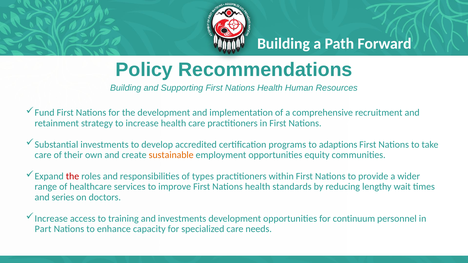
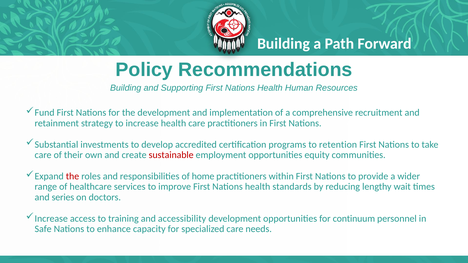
adaptions: adaptions -> retention (338, 145)
sustainable colour: orange -> red (171, 155)
types: types -> home (203, 176)
and investments: investments -> accessibility (182, 219)
Part: Part -> Safe (43, 229)
